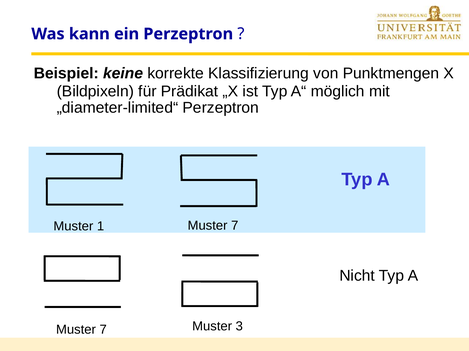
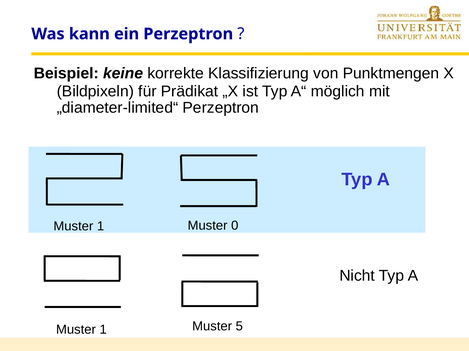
1 Muster 7: 7 -> 0 (235, 226)
7: 7 -> 1 (103, 330)
3: 3 -> 5 (239, 327)
